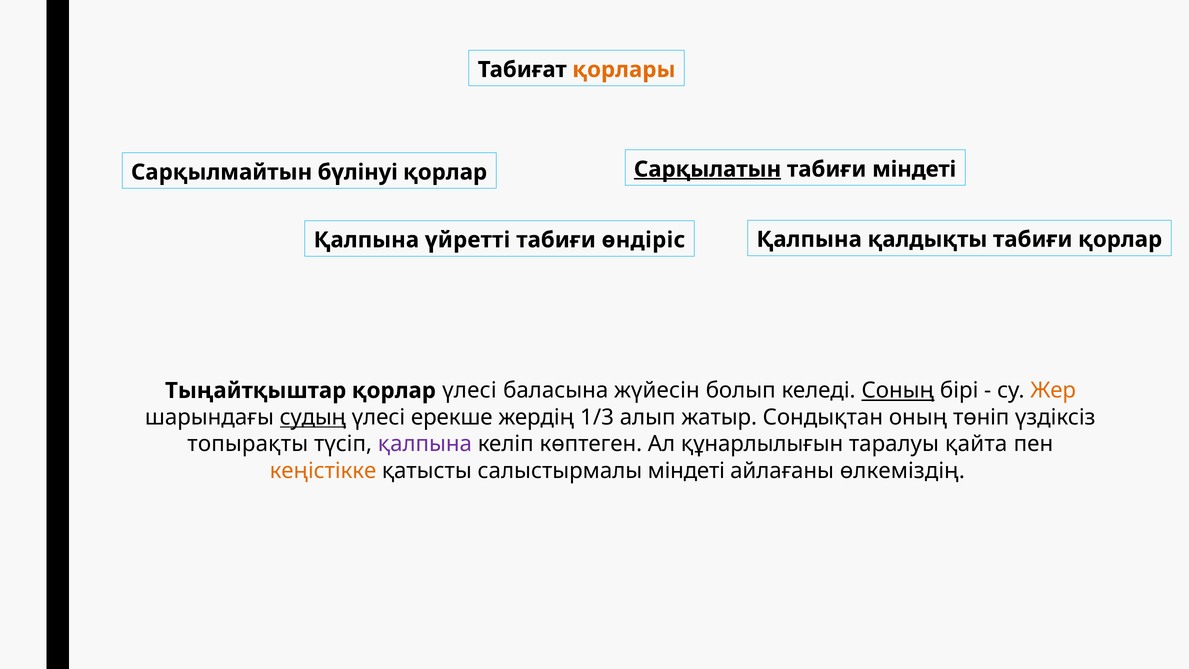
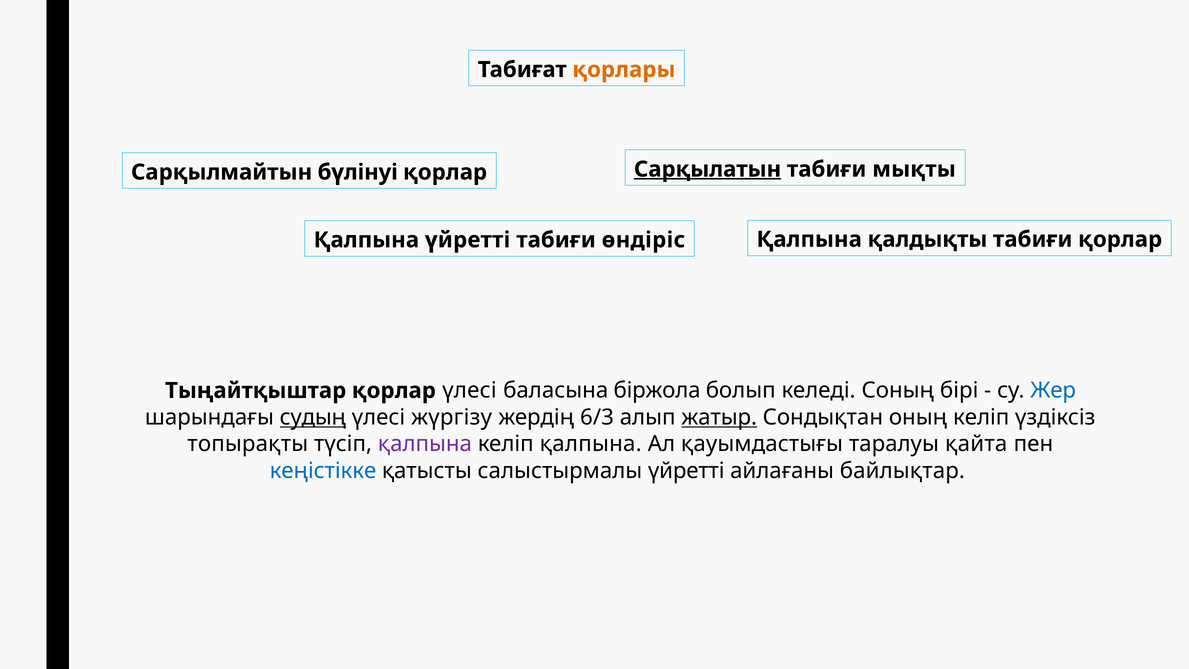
табиғи міндеті: міндеті -> мықты (914, 169)
жүйесін: жүйесін -> біржола (657, 390)
Соның underline: present -> none (898, 390)
Жер colour: orange -> blue (1053, 390)
ерекше: ерекше -> жүргізу (452, 417)
1/3: 1/3 -> 6/3 (597, 417)
жатыр underline: none -> present (719, 417)
оның төніп: төніп -> келіп (981, 417)
келіп көптеген: көптеген -> қалпына (591, 444)
құнарлылығын: құнарлылығын -> қауымдастығы (762, 444)
кеңістікке colour: orange -> blue (323, 471)
салыстырмалы міндеті: міндеті -> үйретті (686, 471)
өлкеміздің: өлкеміздің -> байлықтар (902, 471)
